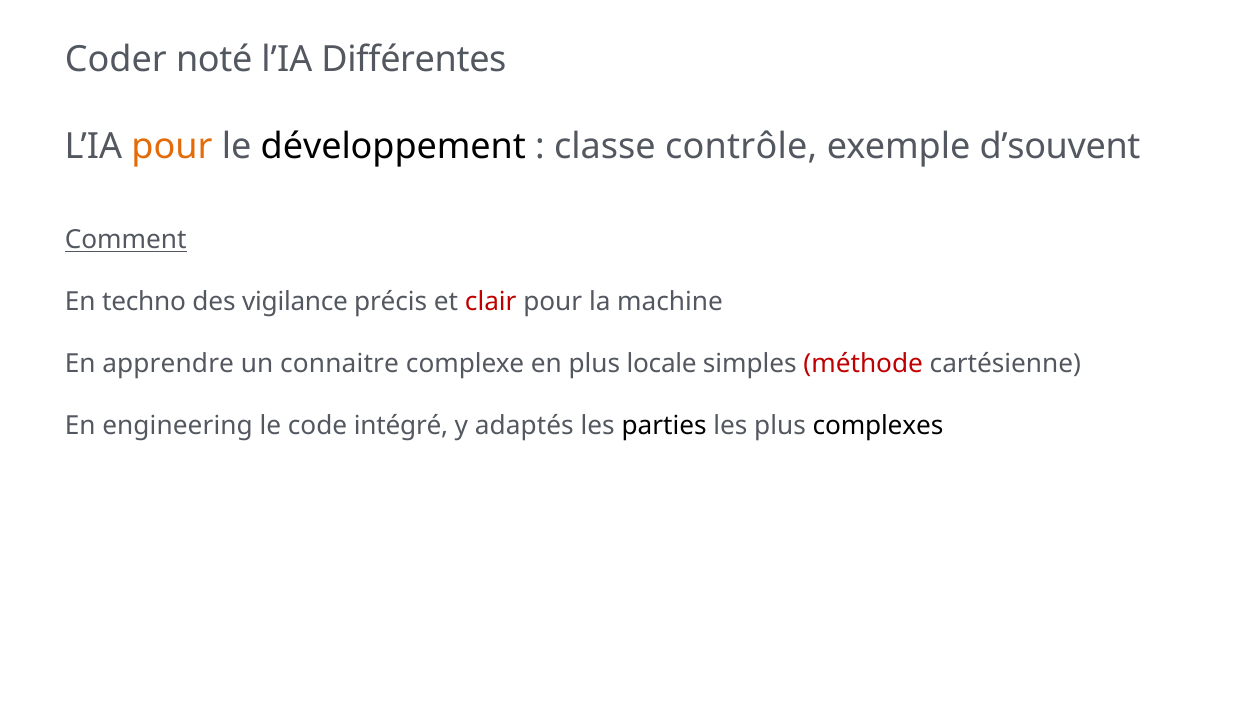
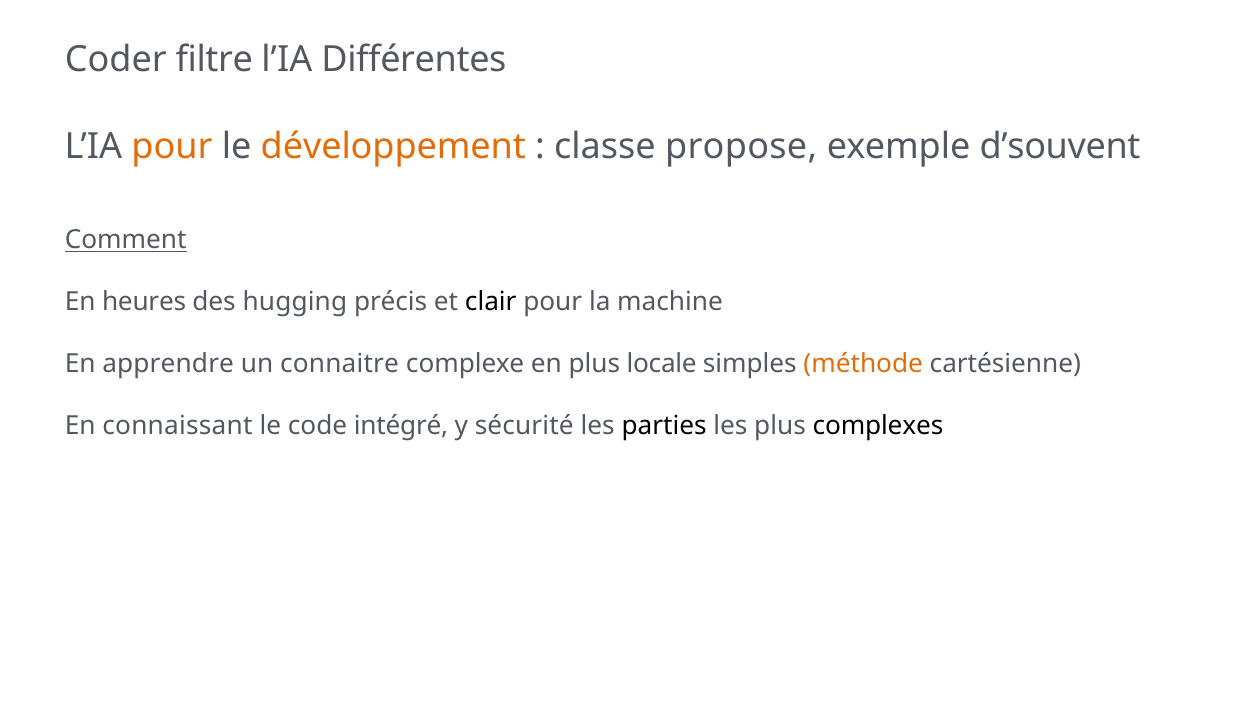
noté: noté -> filtre (214, 60)
développement colour: black -> orange (393, 146)
contrôle: contrôle -> propose (741, 146)
techno: techno -> heures (144, 302)
vigilance: vigilance -> hugging (295, 302)
clair colour: red -> black (491, 302)
méthode colour: red -> orange (863, 364)
engineering: engineering -> connaissant (177, 426)
adaptés: adaptés -> sécurité (524, 426)
